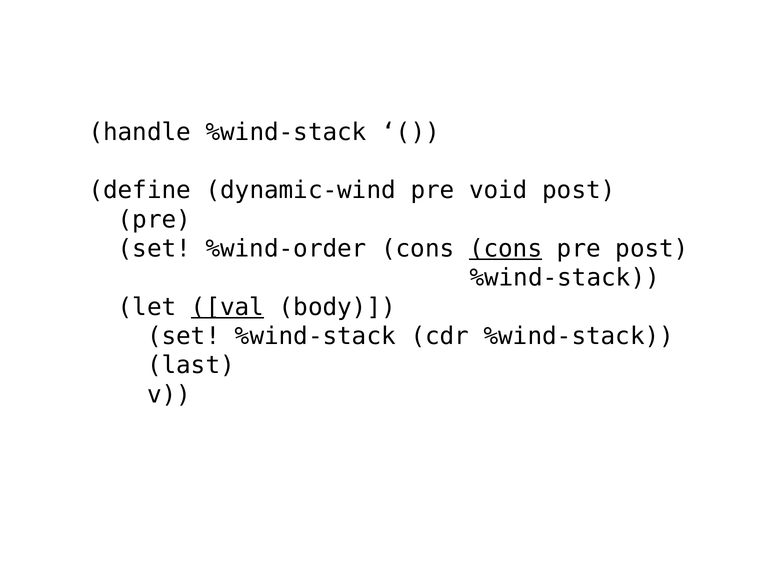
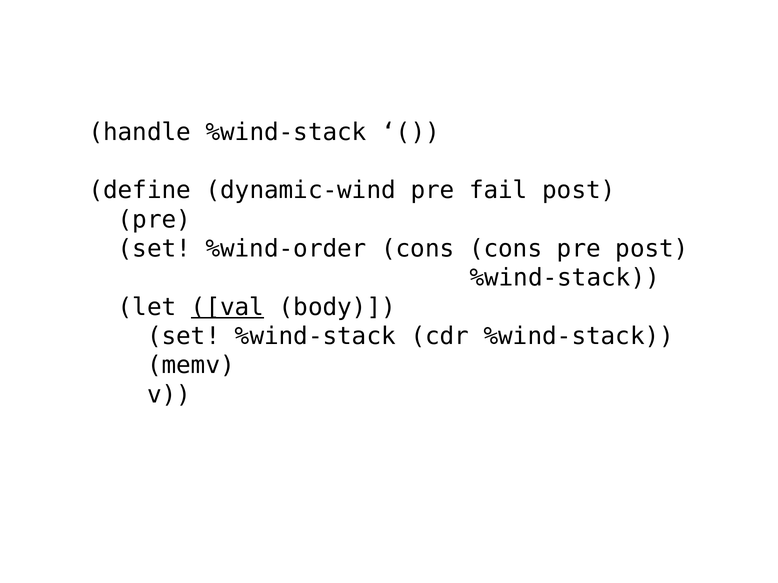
void: void -> fail (498, 191)
cons underline: present -> none (506, 249)
last: last -> memv (191, 366)
